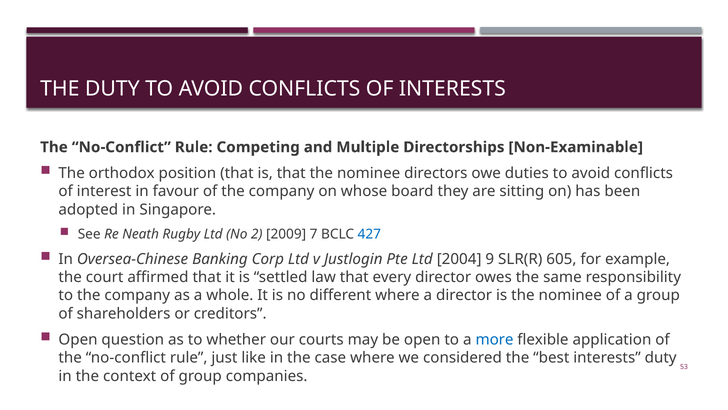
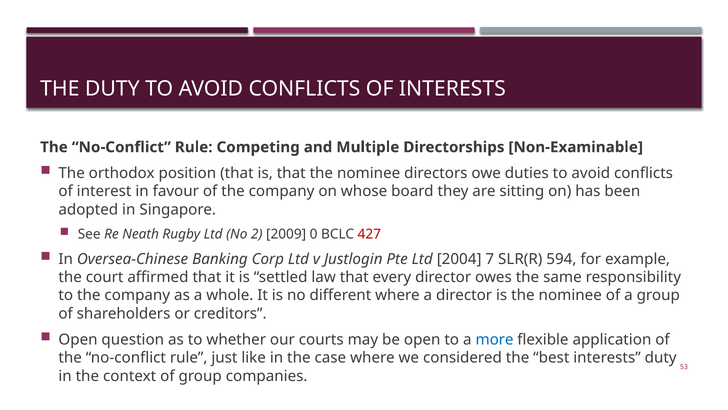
7: 7 -> 0 (314, 234)
427 colour: blue -> red (369, 234)
9: 9 -> 7 (490, 259)
605: 605 -> 594 (561, 259)
